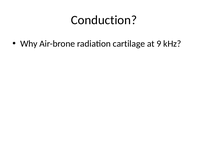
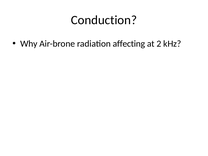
cartilage: cartilage -> affecting (129, 44)
9: 9 -> 2 (159, 44)
